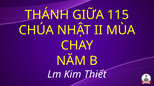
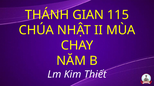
GIỮA: GIỮA -> GIAN (88, 15)
